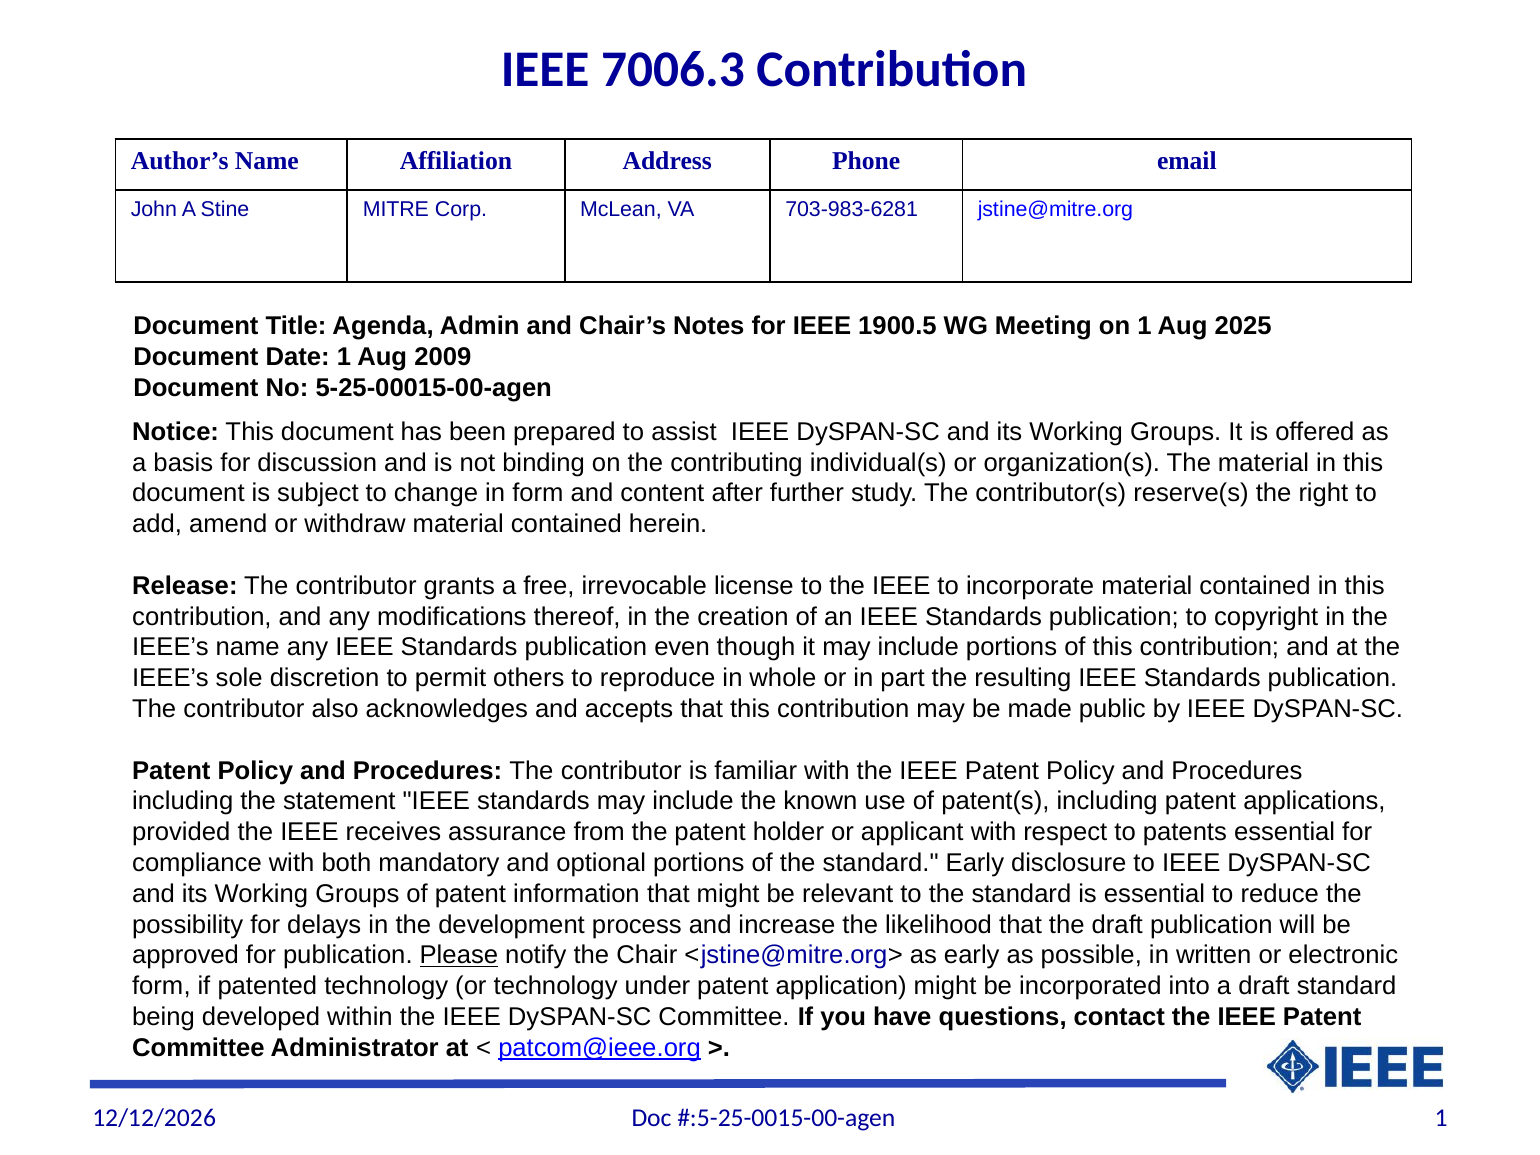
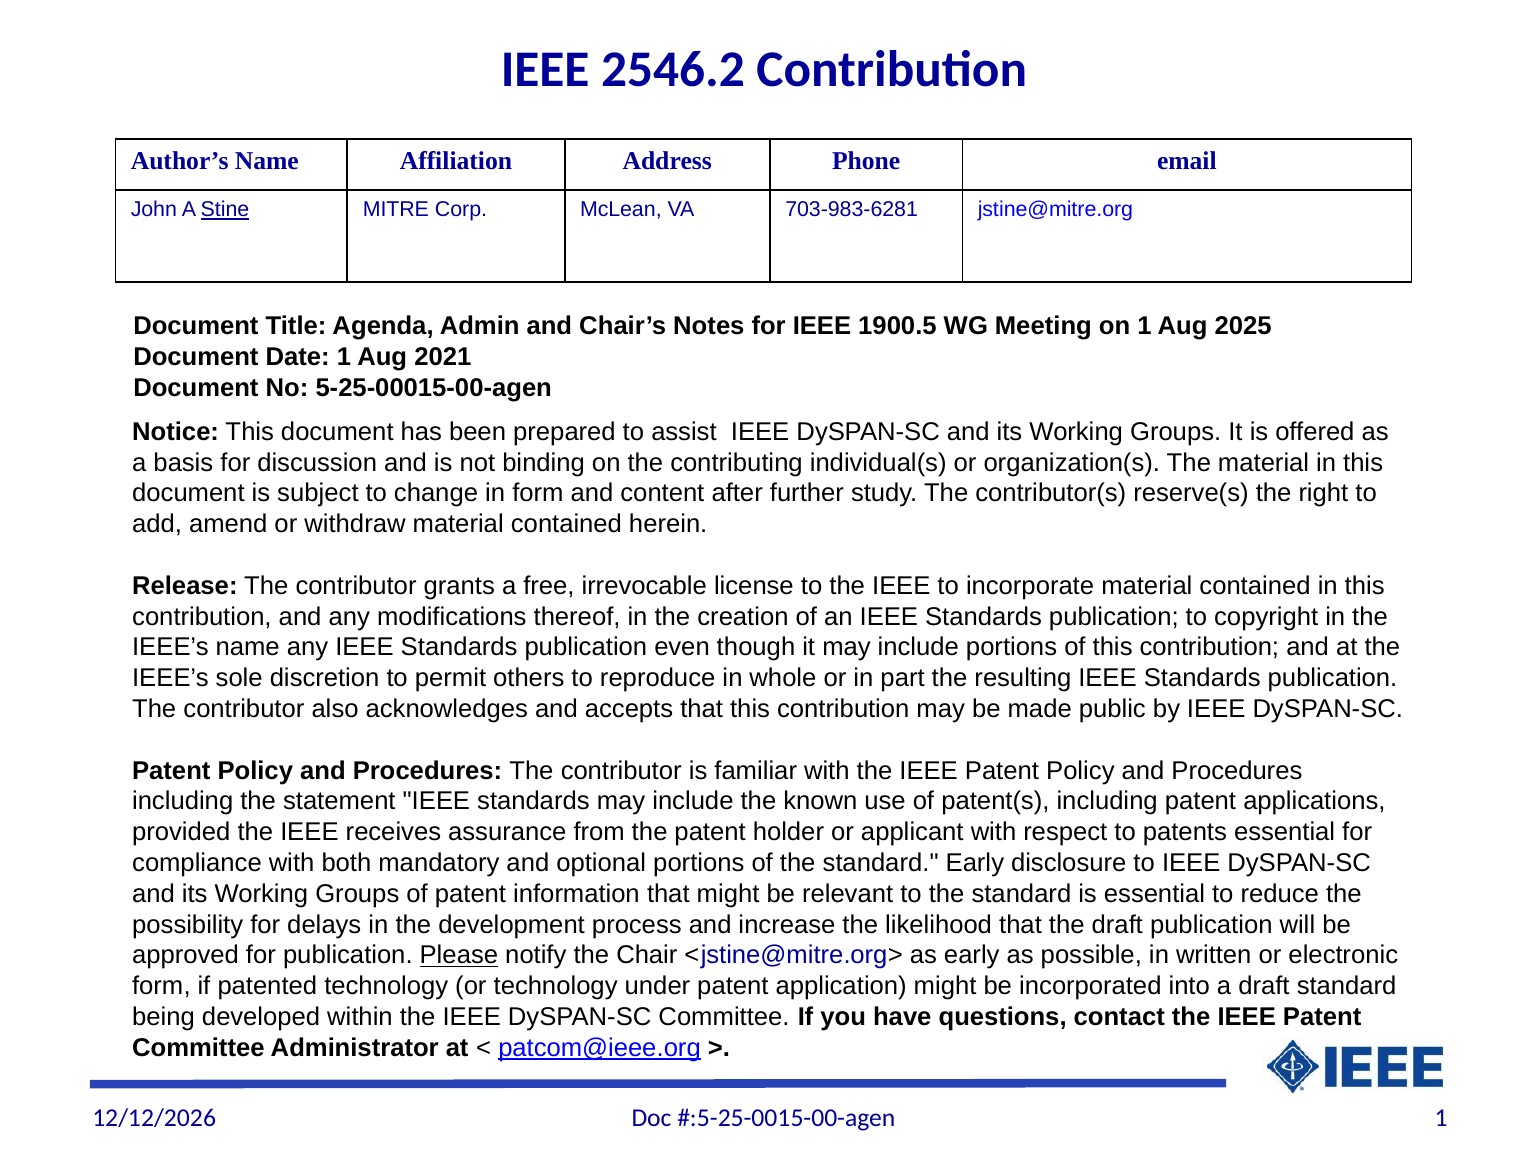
7006.3: 7006.3 -> 2546.2 (673, 70)
Stine underline: none -> present (225, 210)
2009: 2009 -> 2021 (443, 357)
